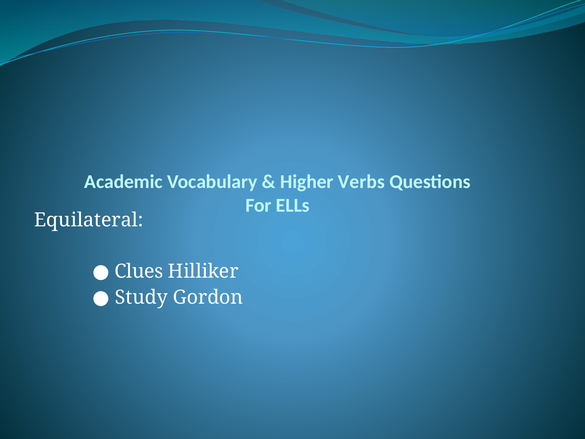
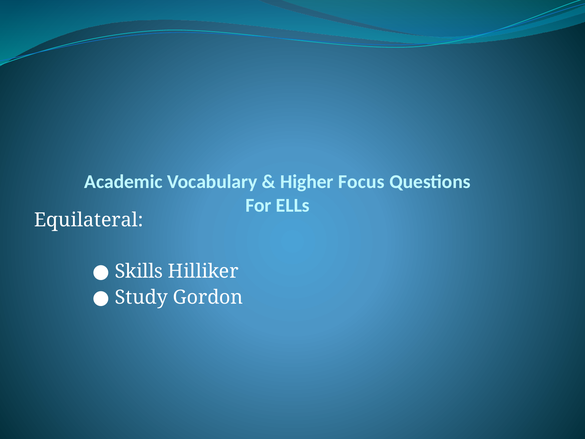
Verbs: Verbs -> Focus (361, 182)
Clues: Clues -> Skills (139, 271)
